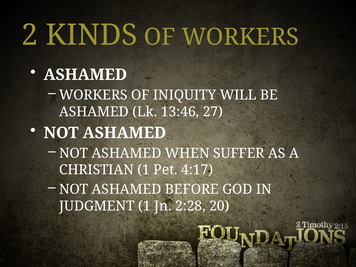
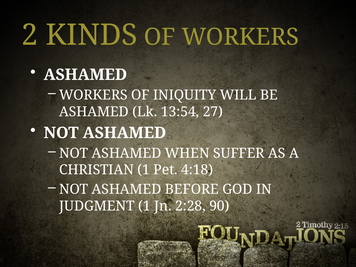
13:46: 13:46 -> 13:54 (180, 112)
4:17: 4:17 -> 4:18 (197, 170)
20: 20 -> 90 (219, 206)
